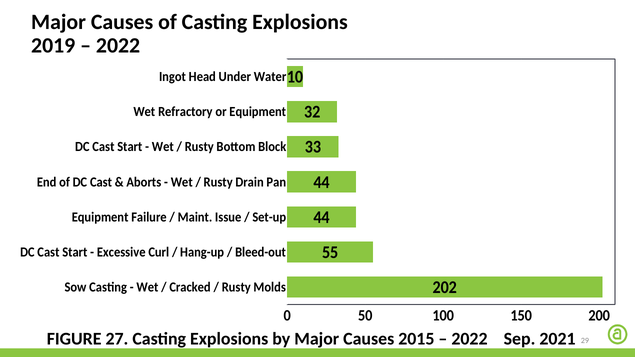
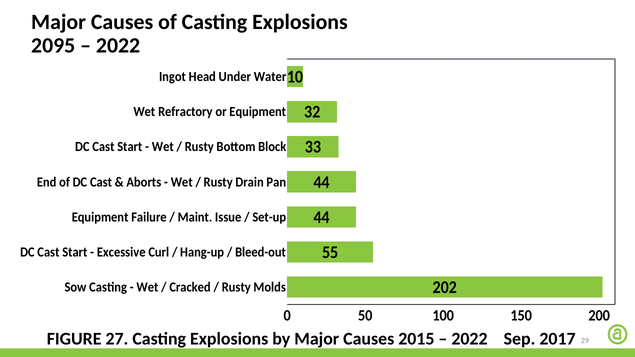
2019: 2019 -> 2095 (53, 46)
2021: 2021 -> 2017 (558, 339)
